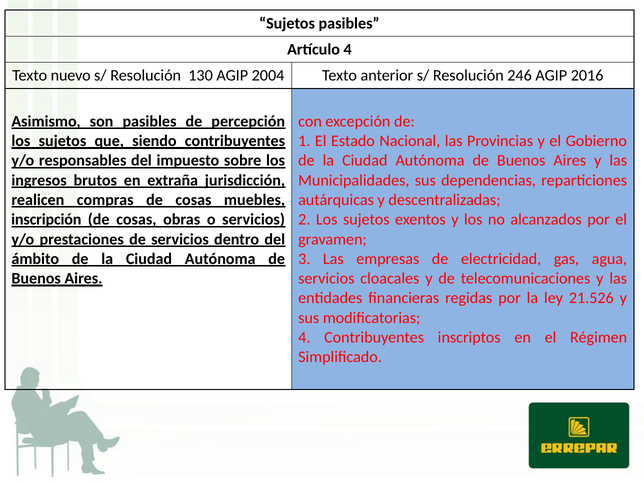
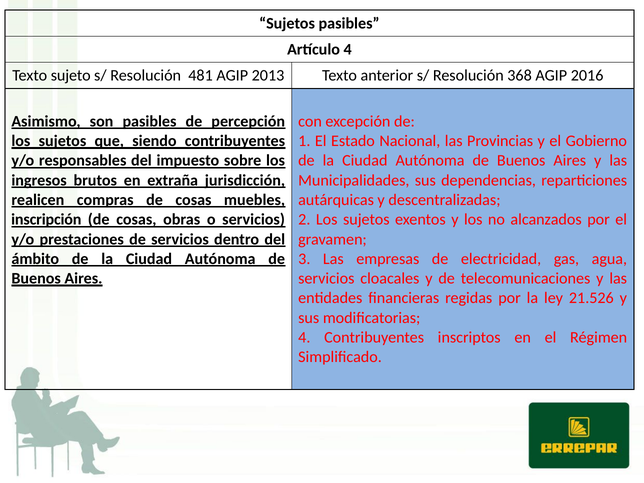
nuevo: nuevo -> sujeto (71, 76)
130: 130 -> 481 (201, 76)
2004: 2004 -> 2013 (268, 76)
246: 246 -> 368 (520, 76)
